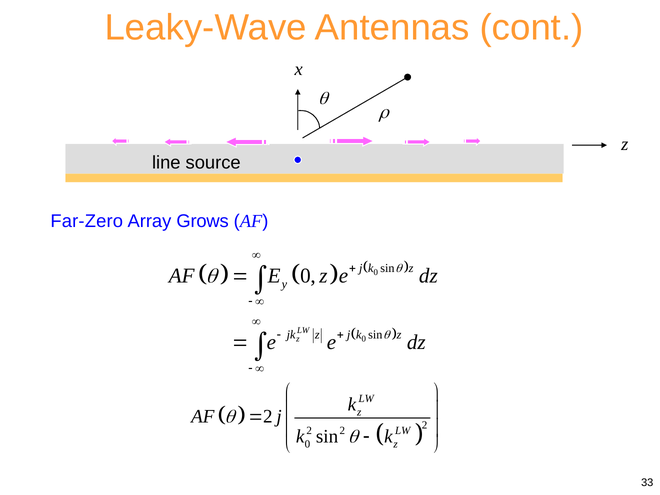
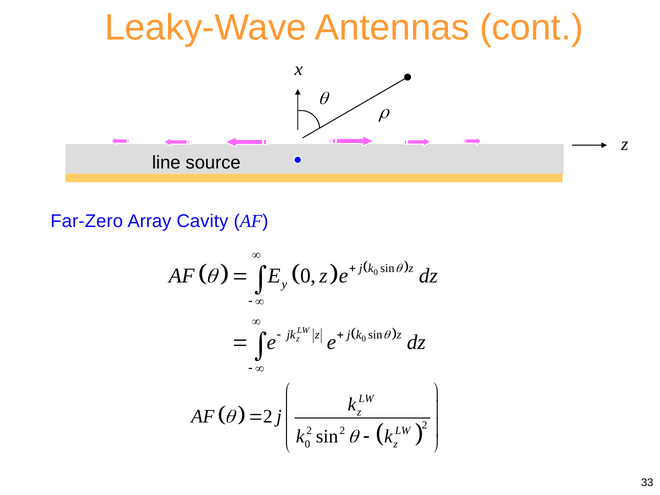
Grows: Grows -> Cavity (202, 221)
